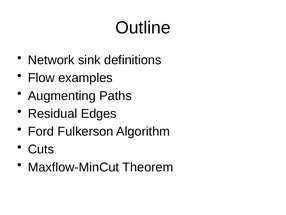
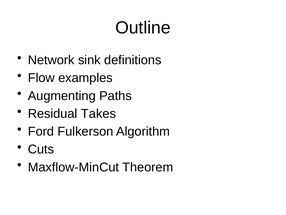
Edges: Edges -> Takes (99, 113)
